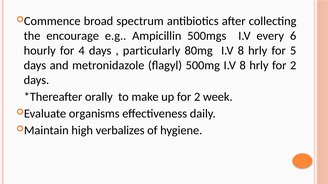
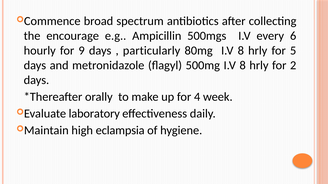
4: 4 -> 9 (82, 51)
up for 2: 2 -> 4 (197, 97)
organisms: organisms -> laboratory (94, 114)
verbalizes: verbalizes -> eclampsia (120, 131)
